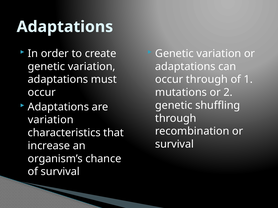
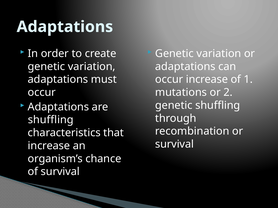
occur through: through -> increase (207, 80)
variation: variation -> shuffling (51, 120)
